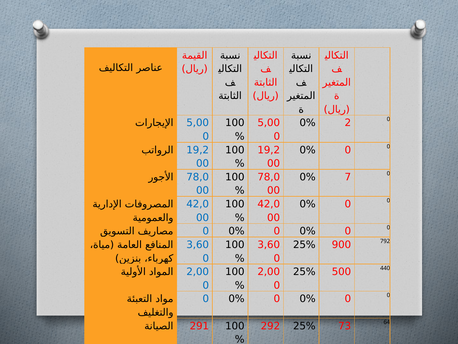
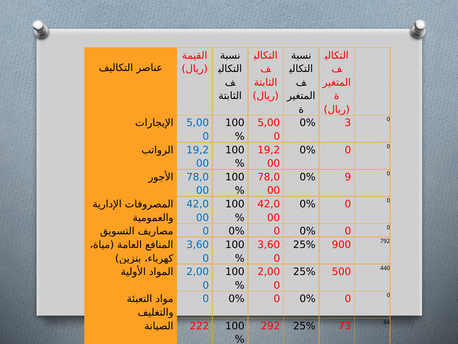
0% 2: 2 -> 3 (348, 123)
7: 7 -> 9 (348, 177)
291: 291 -> 222 (199, 326)
